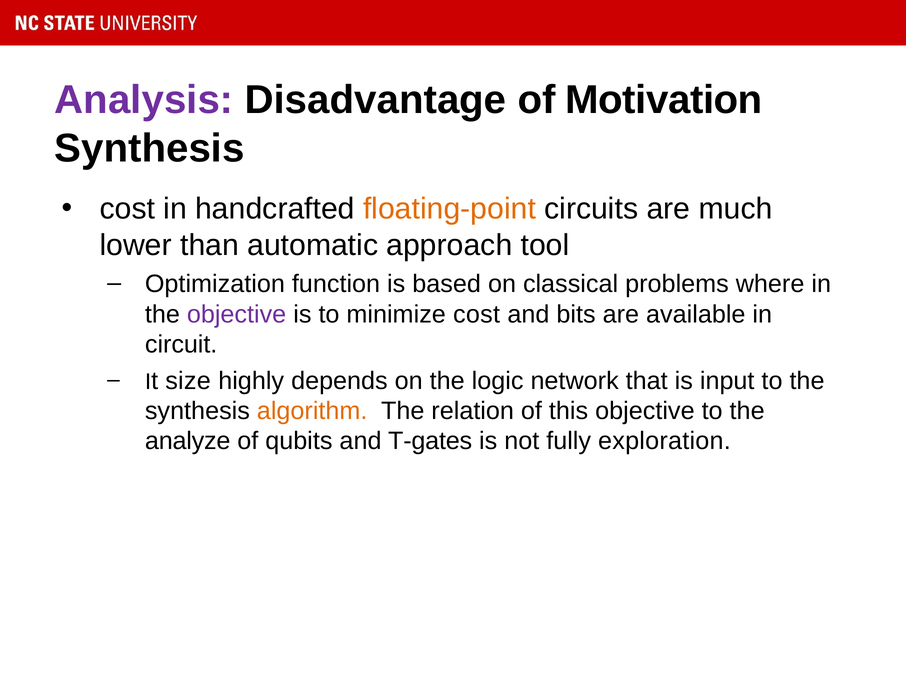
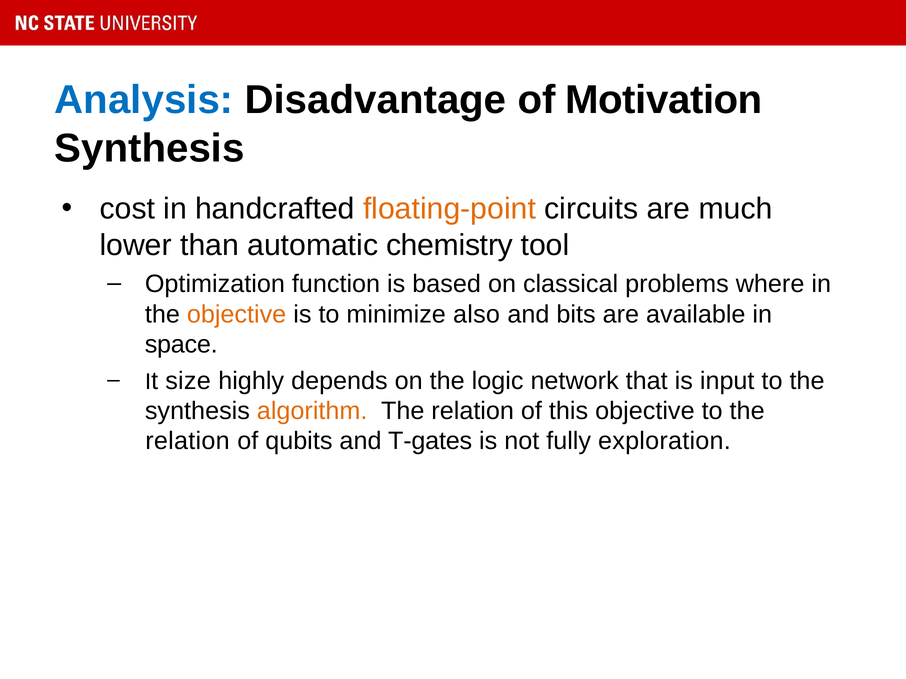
Analysis colour: purple -> blue (144, 100)
approach: approach -> chemistry (450, 245)
objective colour: purple -> orange (237, 315)
minimize cost: cost -> also (477, 315)
circuit: circuit -> space (181, 345)
analyze: analyze -> relation (187, 441)
